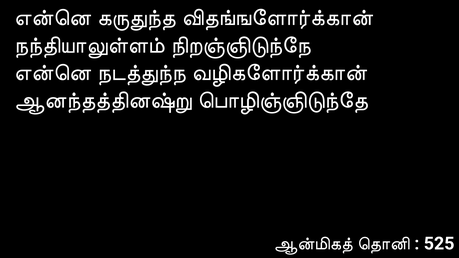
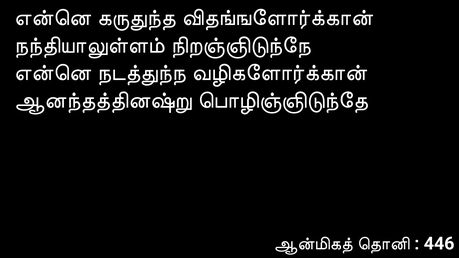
525: 525 -> 446 (439, 244)
